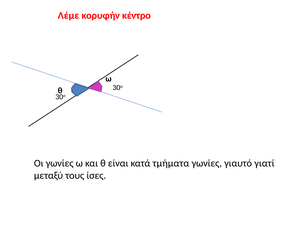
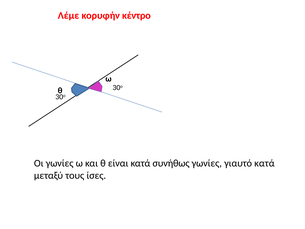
τμήματα: τμήματα -> συνήθως (171, 163)
γιαυτό γιατί: γιατί -> κατά (264, 163)
